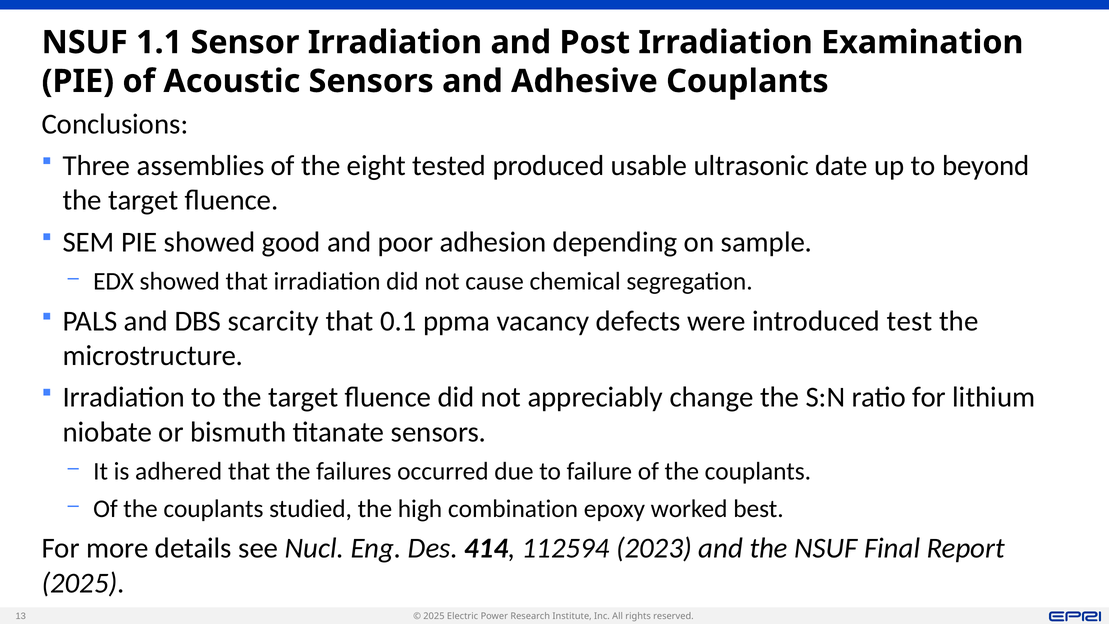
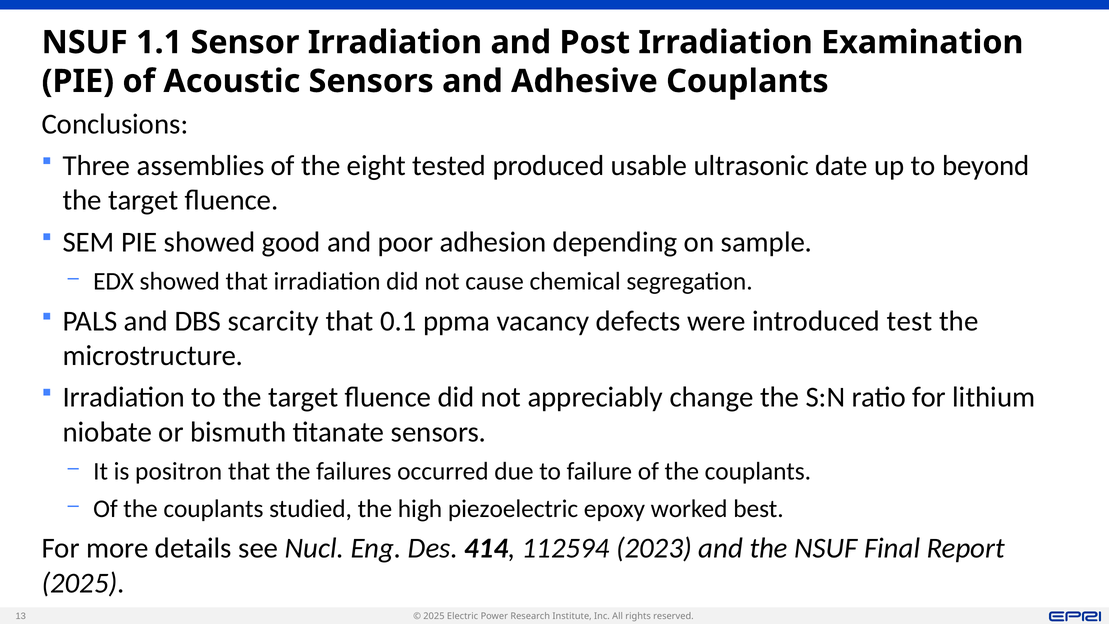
adhered: adhered -> positron (179, 471)
combination: combination -> piezoelectric (513, 509)
